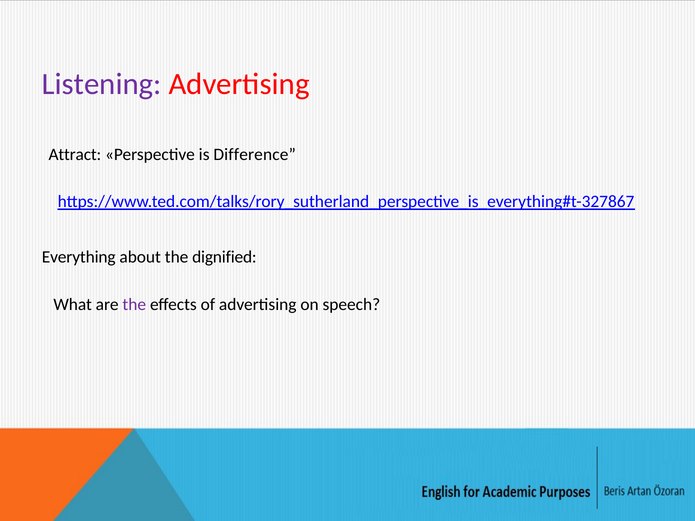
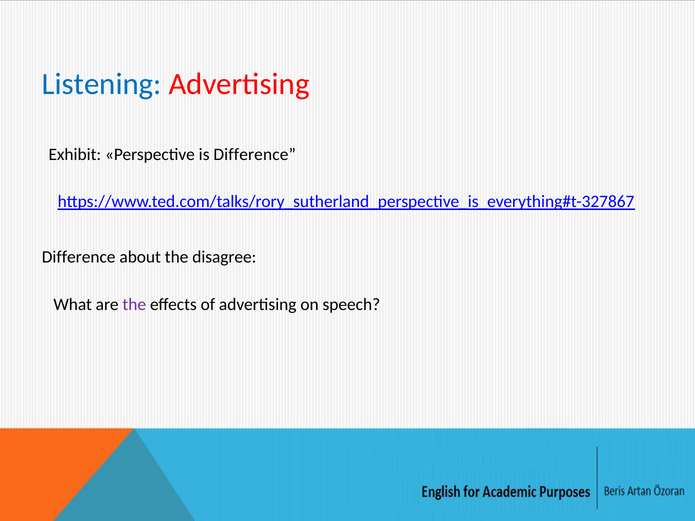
Listening colour: purple -> blue (102, 84)
Attract: Attract -> Exhibit (75, 155)
Everything: Everything -> Difference (79, 257)
dignified: dignified -> disagree (224, 257)
